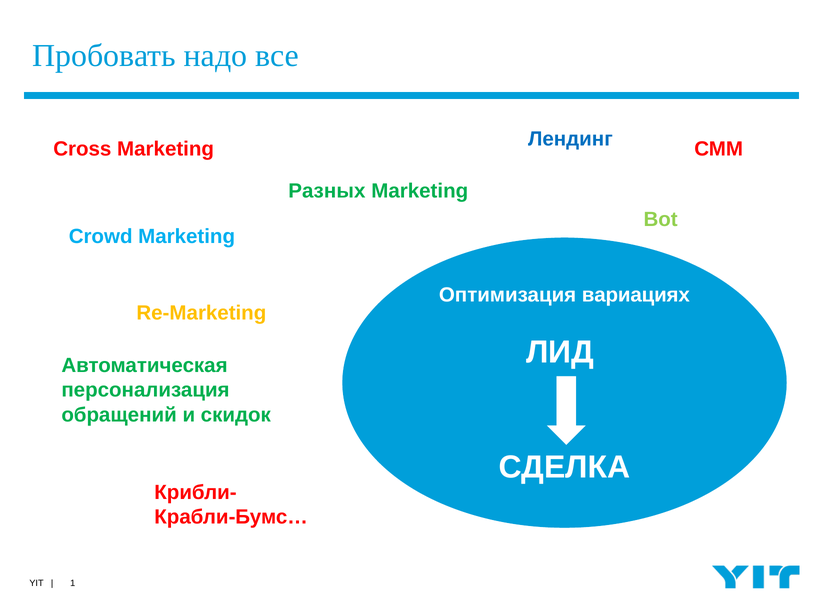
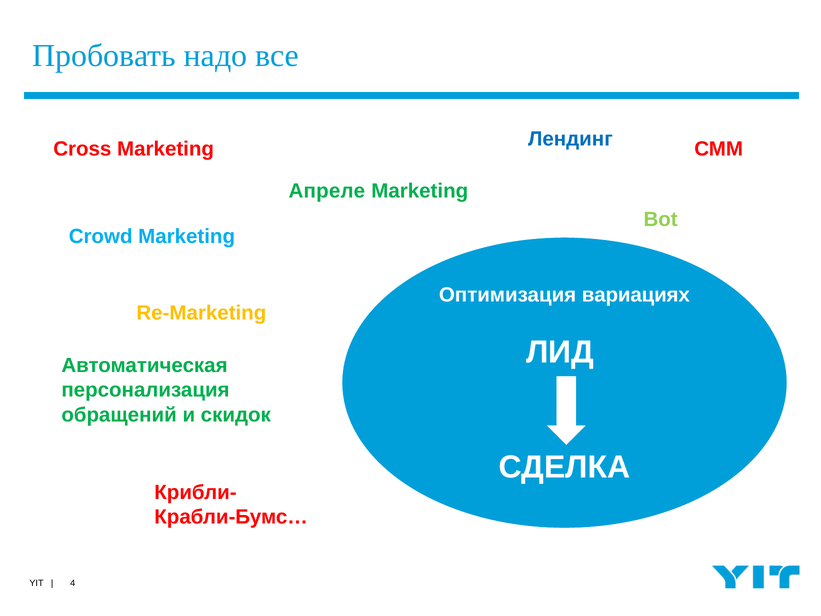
Разных: Разных -> Апреле (327, 191)
1: 1 -> 4 (73, 583)
